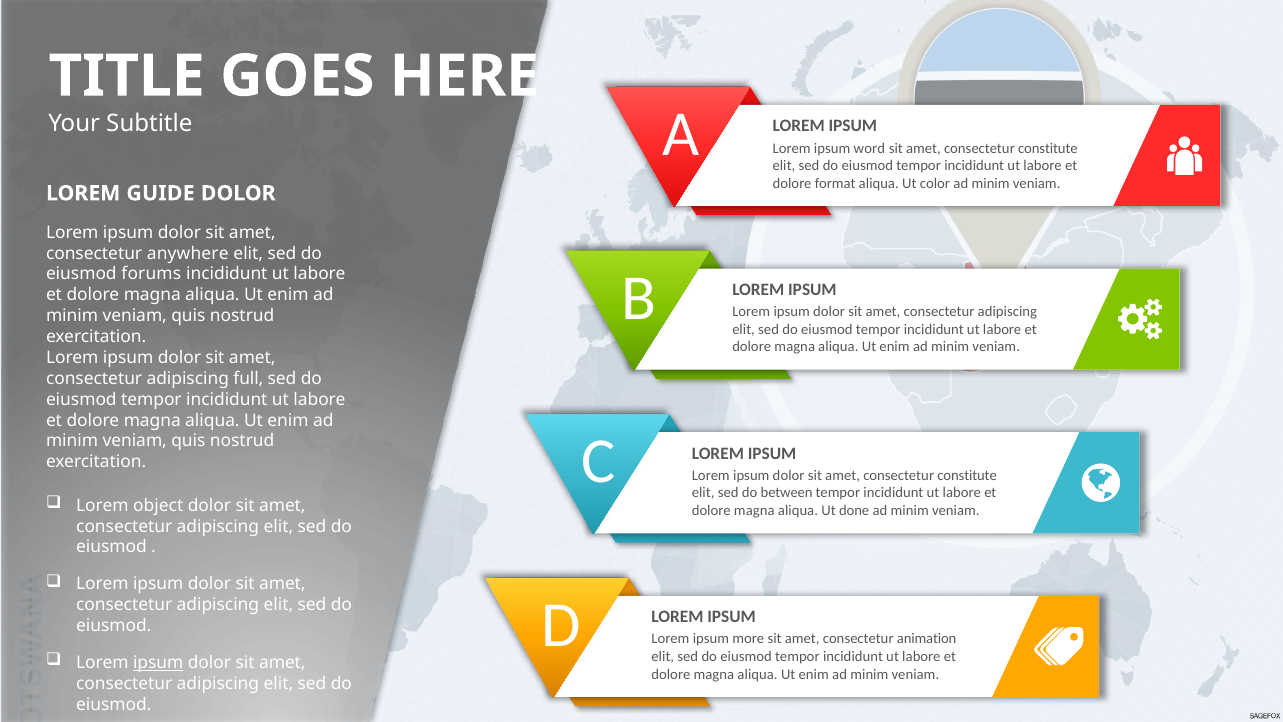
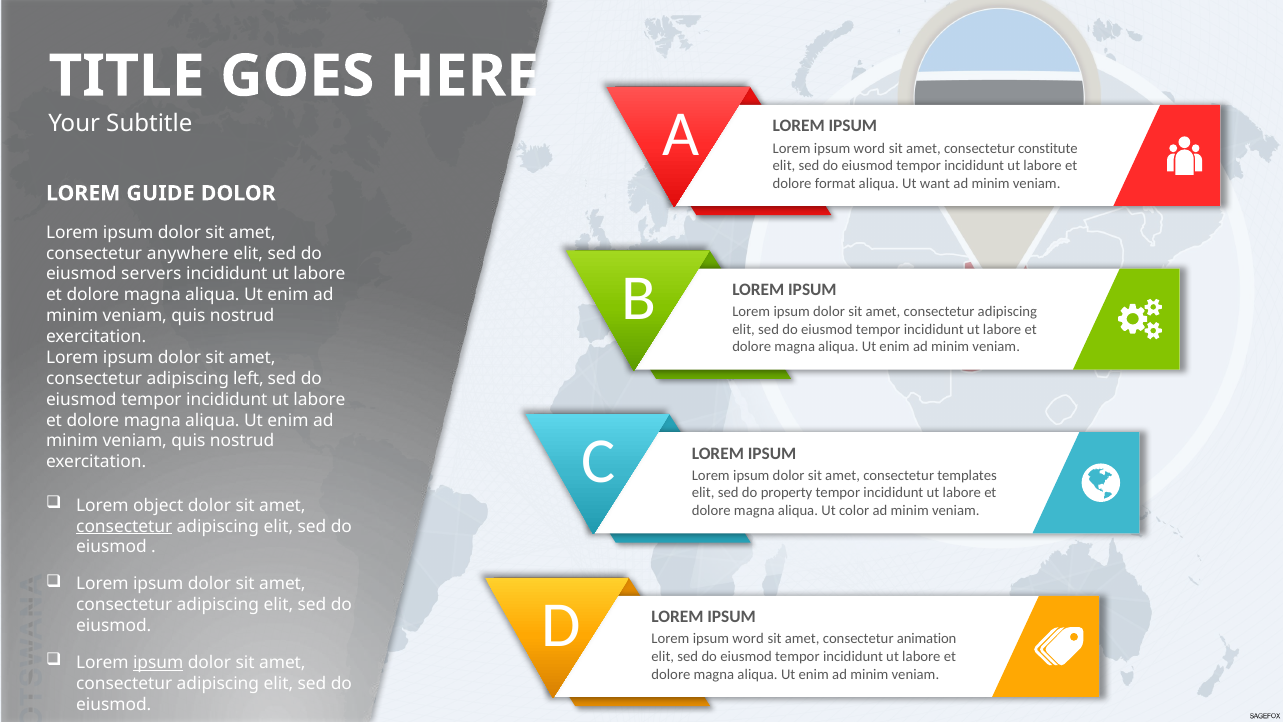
color: color -> want (935, 183)
forums: forums -> servers (151, 274)
full: full -> left (248, 378)
constitute: constitute -> templates (967, 475)
between: between -> property (787, 493)
done: done -> color (854, 511)
consectetur underline: none -> present (124, 526)
more: more -> word (748, 639)
